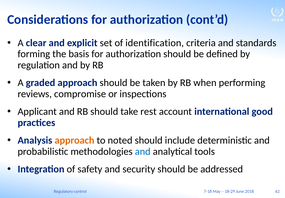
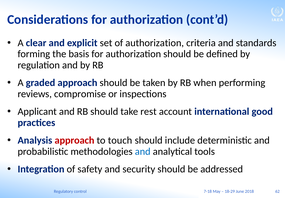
of identification: identification -> authorization (155, 43)
approach colour: orange -> red (74, 140)
noted: noted -> touch (120, 140)
